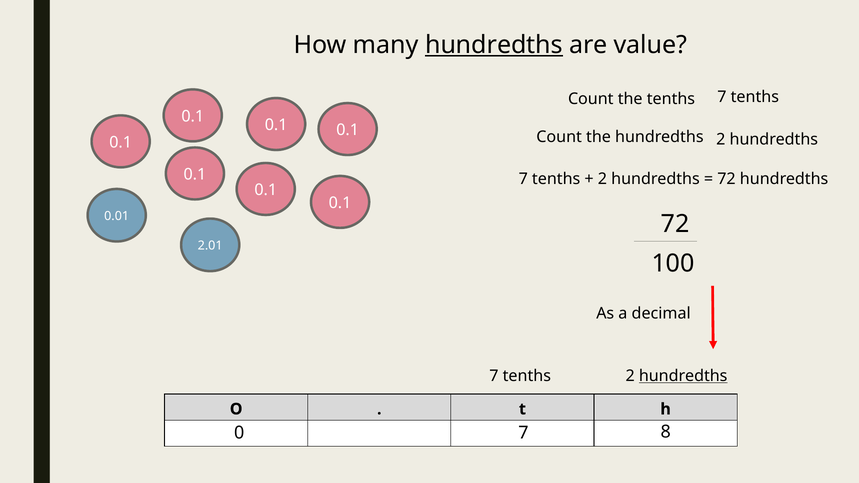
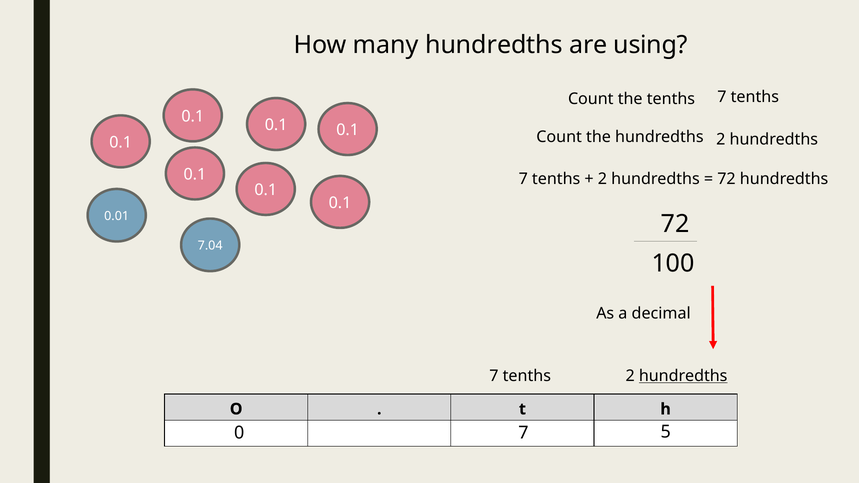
hundredths underline: present -> none (494, 45)
value: value -> using (651, 45)
2.01: 2.01 -> 7.04 (210, 246)
8: 8 -> 5 (666, 432)
